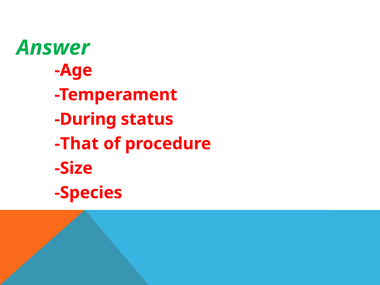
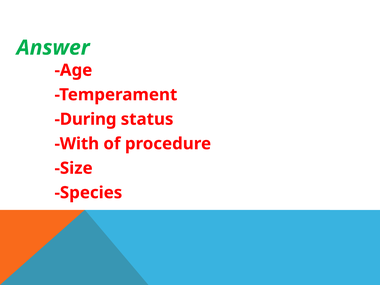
That: That -> With (77, 144)
